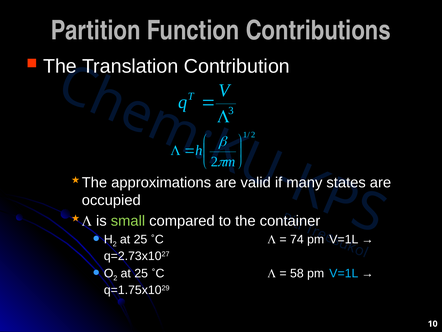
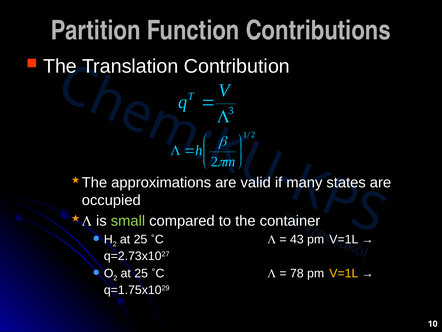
74: 74 -> 43 (297, 239)
58: 58 -> 78 (297, 273)
V=1L colour: light blue -> yellow (344, 273)
